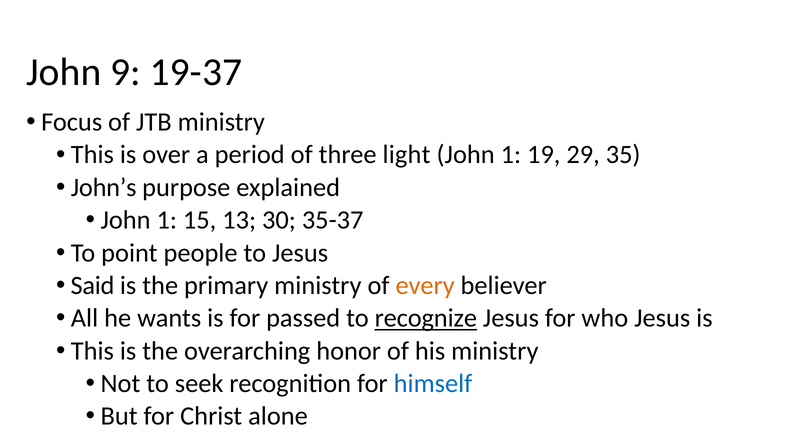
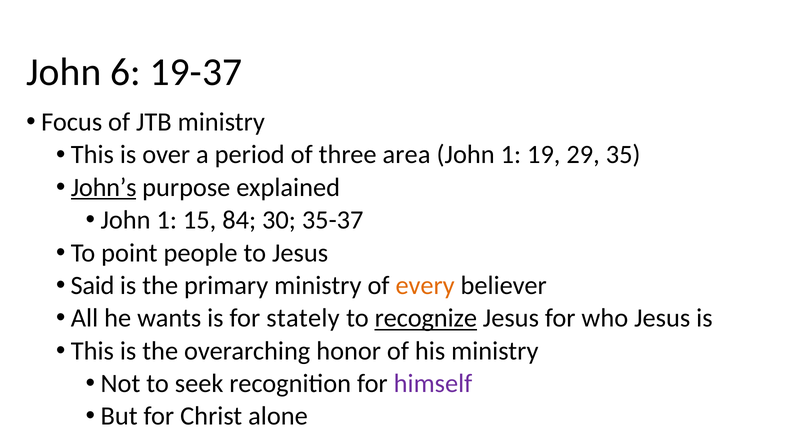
9: 9 -> 6 (126, 72)
light: light -> area (407, 155)
John’s underline: none -> present (104, 187)
13: 13 -> 84 (239, 220)
passed: passed -> stately (303, 318)
himself colour: blue -> purple (433, 383)
